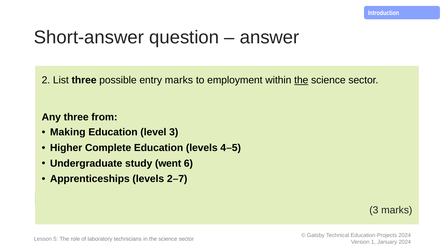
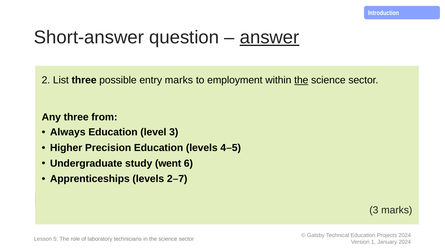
answer underline: none -> present (270, 37)
Making: Making -> Always (68, 132)
Complete: Complete -> Precision (108, 148)
